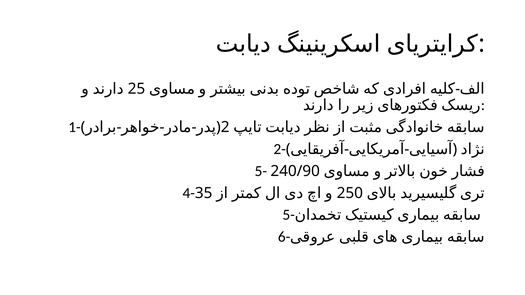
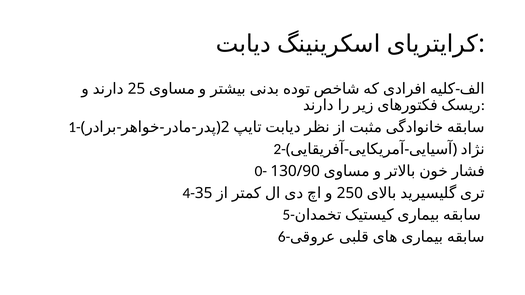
5-: 5- -> 0- (261, 171)
240/90: 240/90 -> 130/90 (295, 171)
